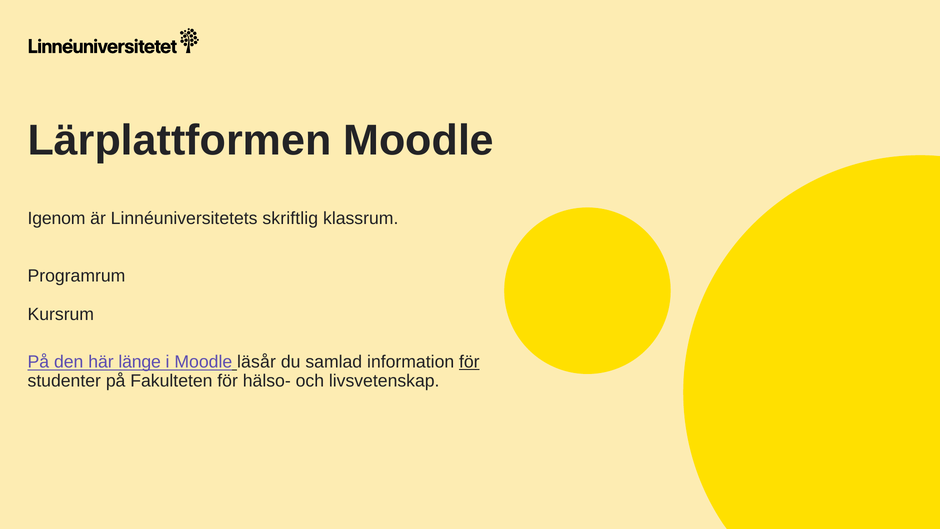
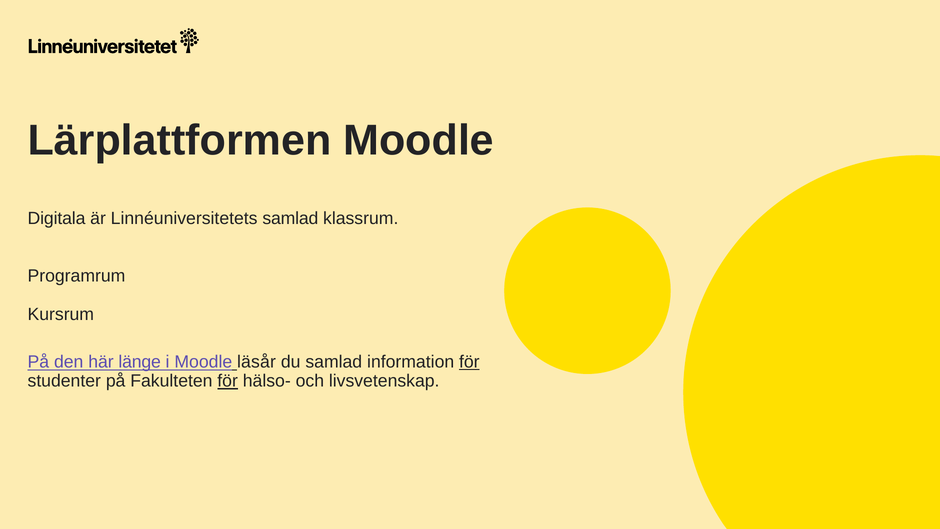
Igenom: Igenom -> Digitala (57, 218)
Linnéuniversitetets skriftlig: skriftlig -> samlad (290, 218)
för underline: none -> present (228, 381)
